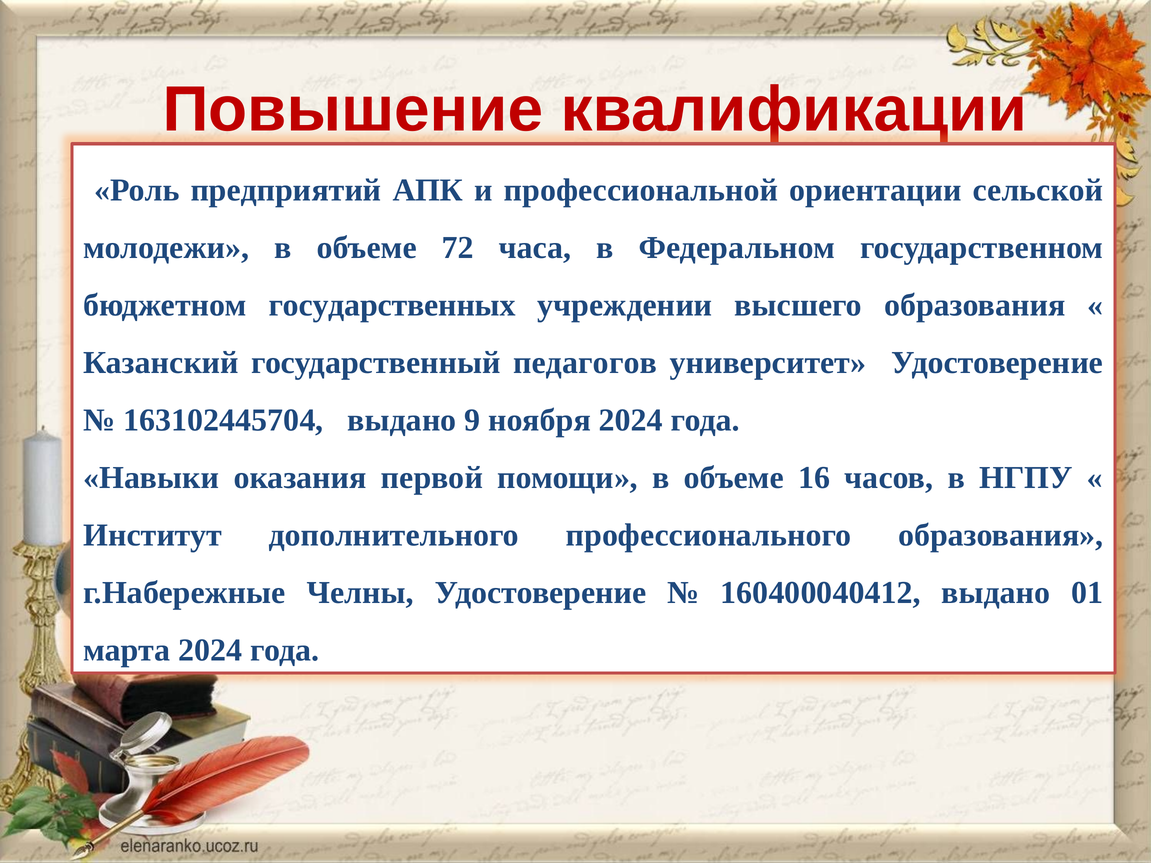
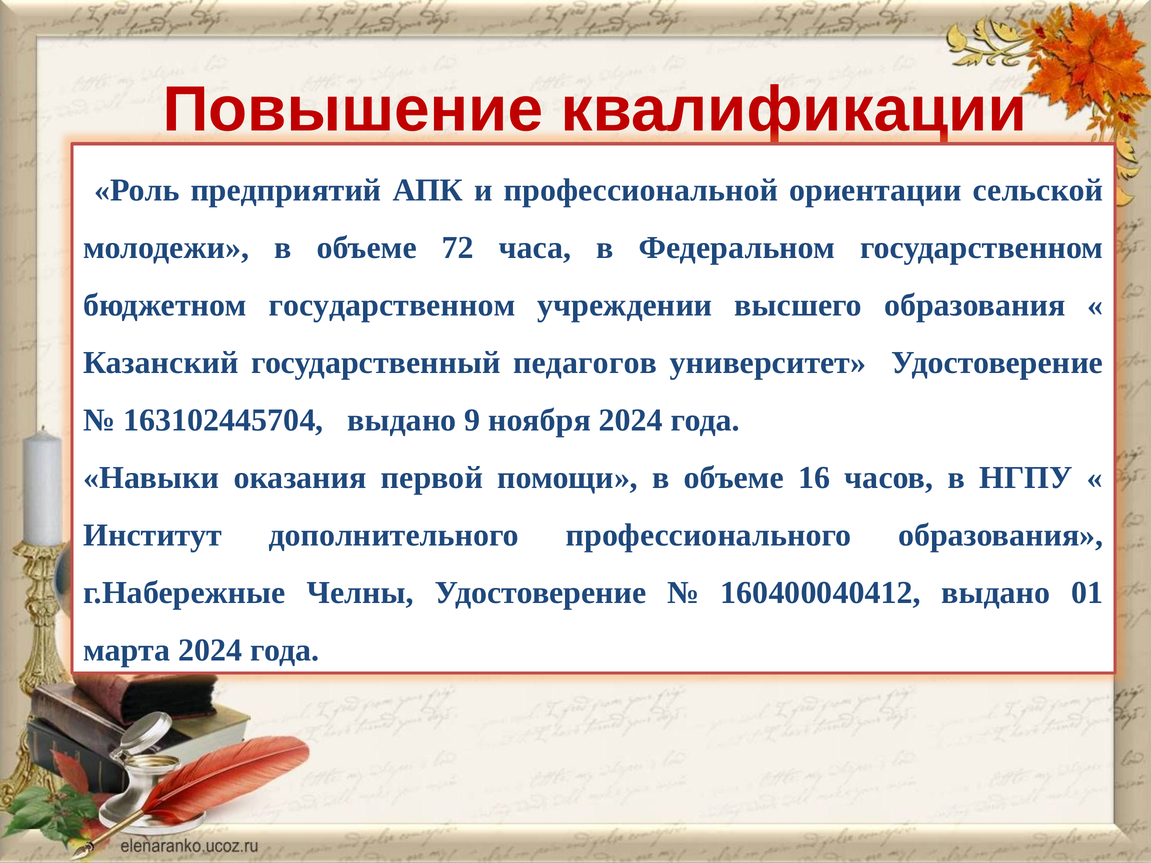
бюджетном государственных: государственных -> государственном (392, 305)
